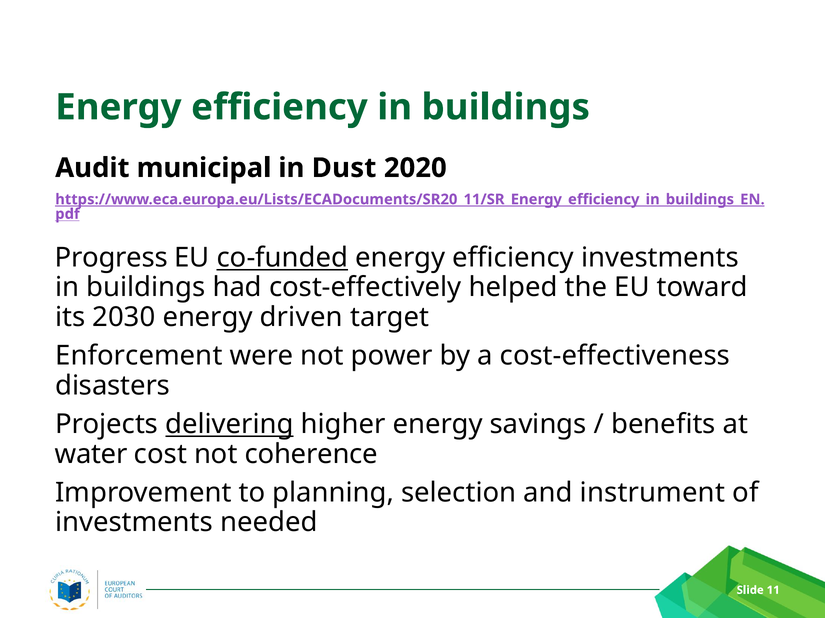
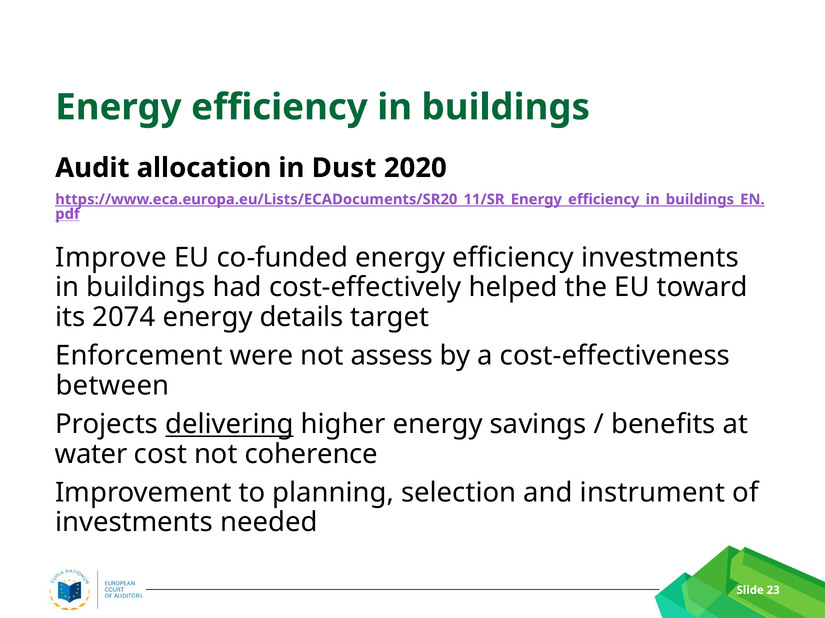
municipal: municipal -> allocation (204, 168)
Progress: Progress -> Improve (111, 258)
co-funded underline: present -> none (282, 258)
2030: 2030 -> 2074 (124, 317)
driven: driven -> details (302, 317)
power: power -> assess (392, 356)
disasters: disasters -> between (112, 386)
11: 11 -> 23 (773, 591)
